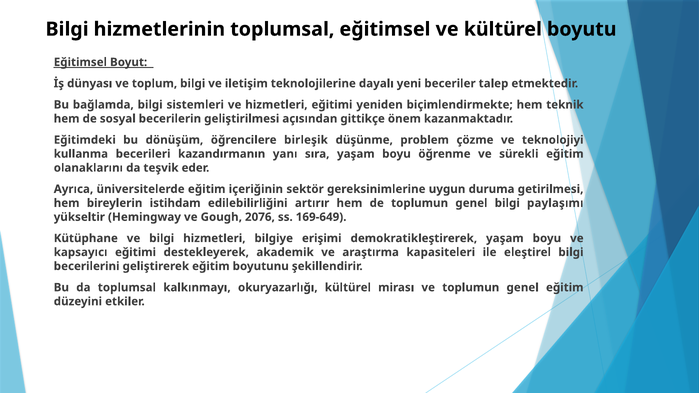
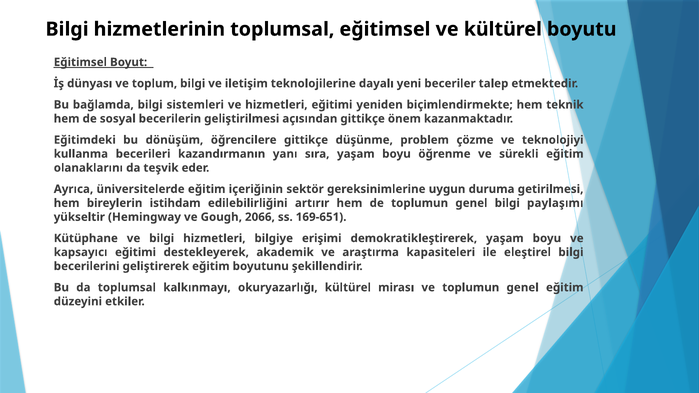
öğrencilere birleşik: birleşik -> gittikçe (306, 140)
2076: 2076 -> 2066 (260, 217)
169-649: 169-649 -> 169-651 (321, 217)
